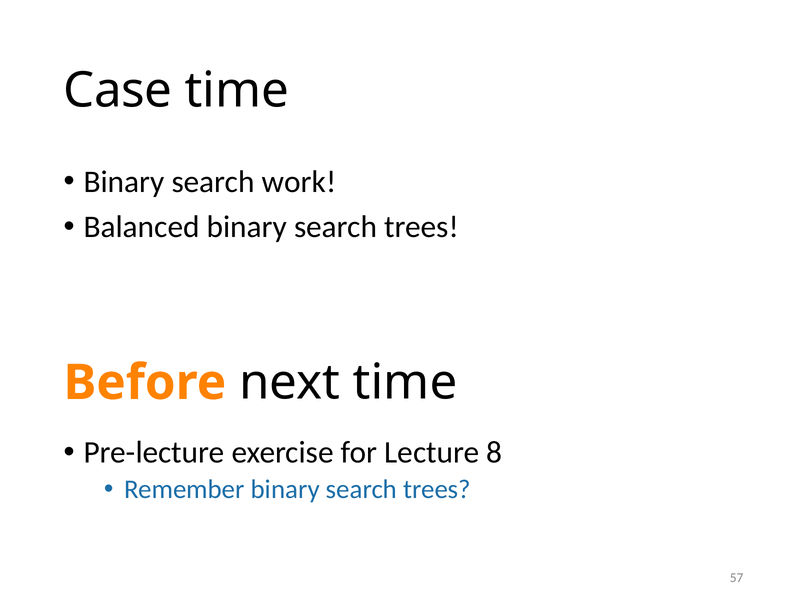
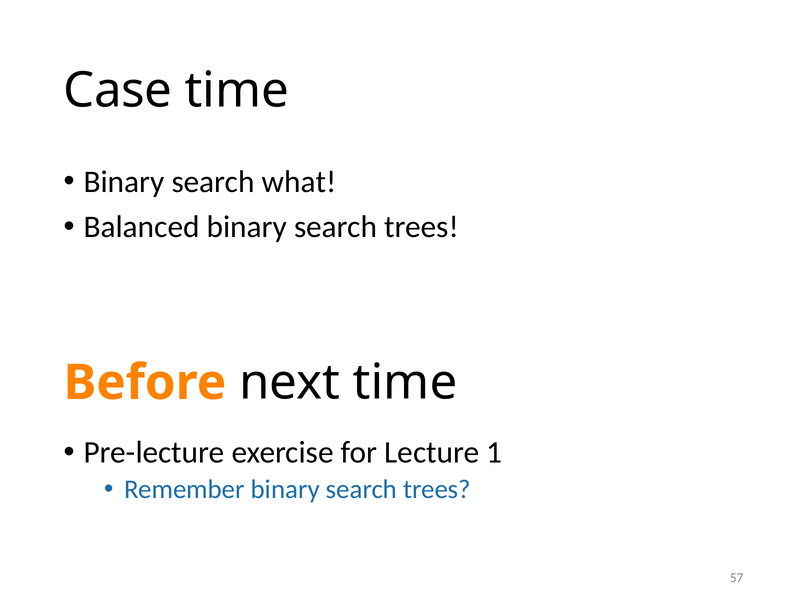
work: work -> what (299, 182)
8: 8 -> 1 (494, 453)
